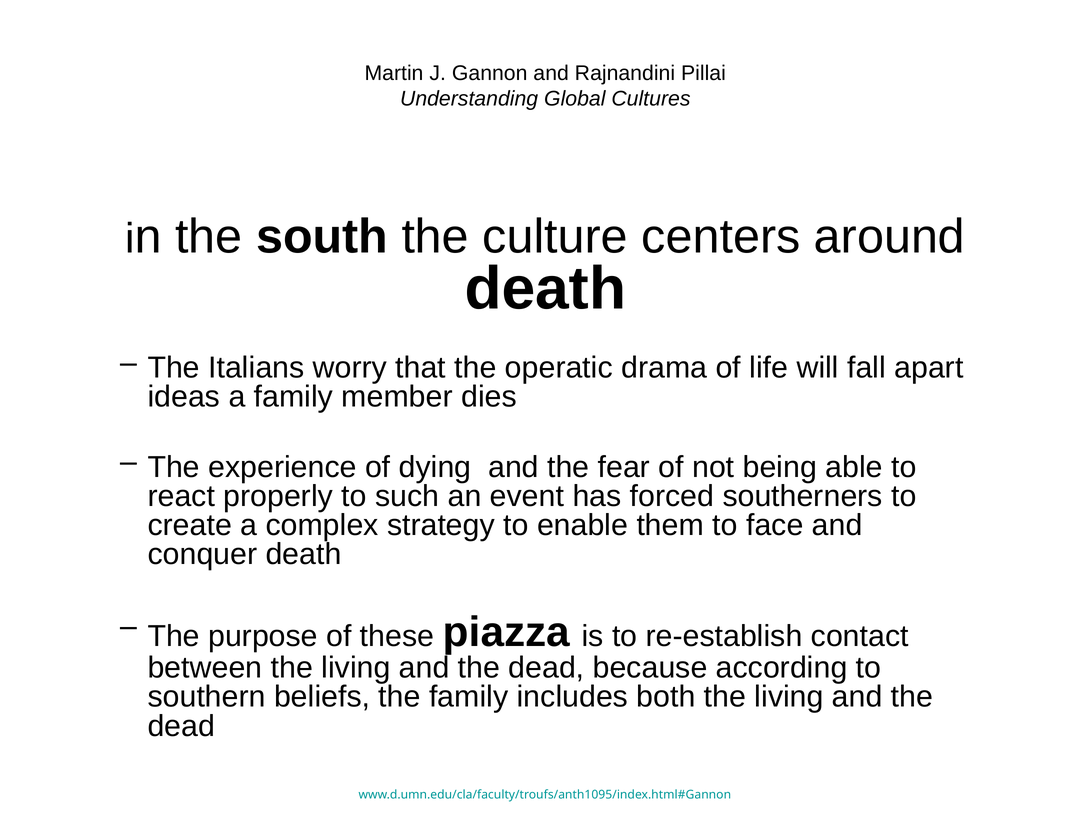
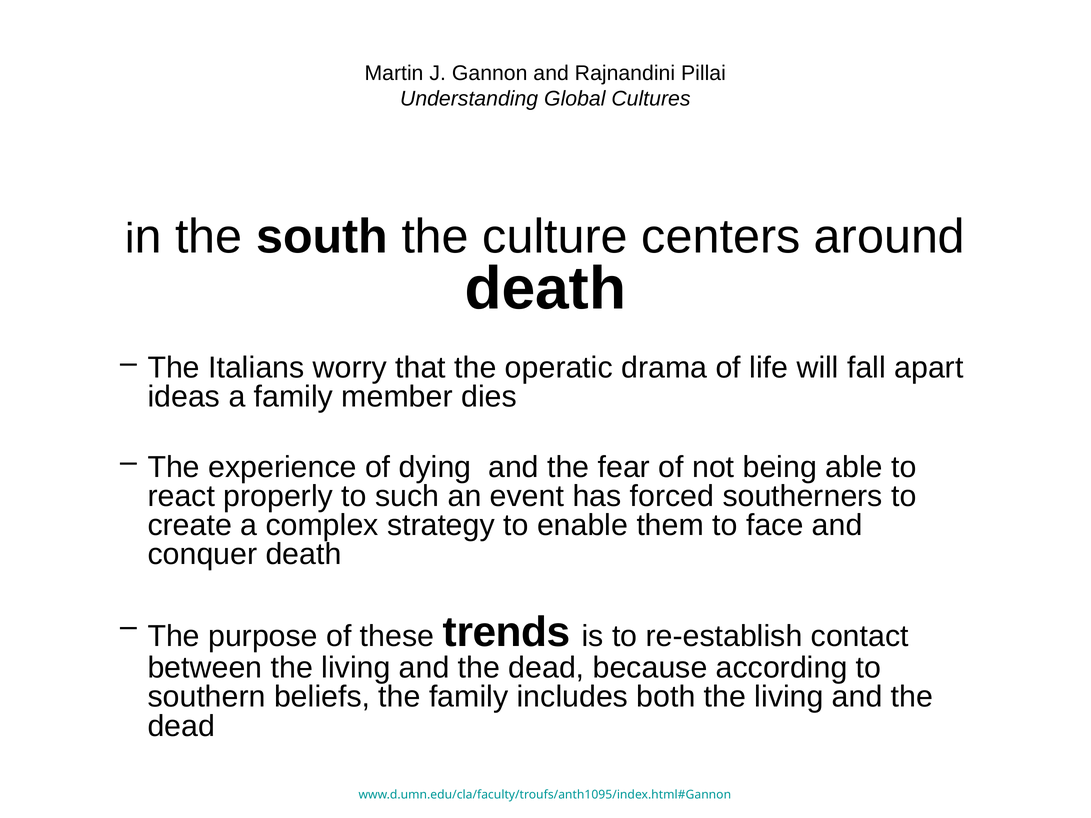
piazza: piazza -> trends (507, 633)
